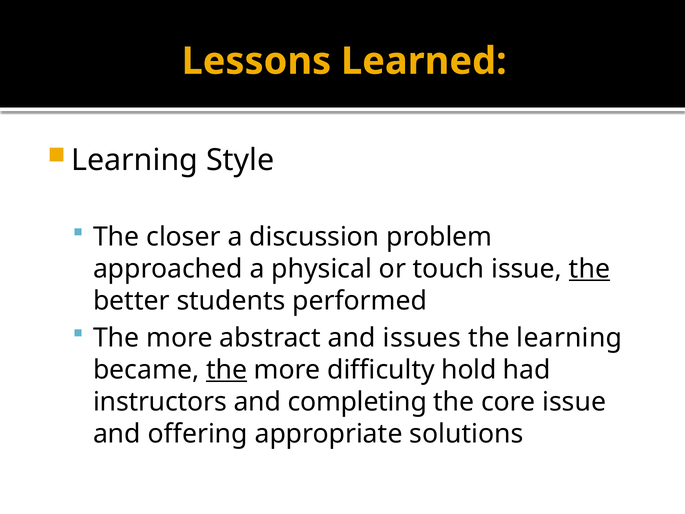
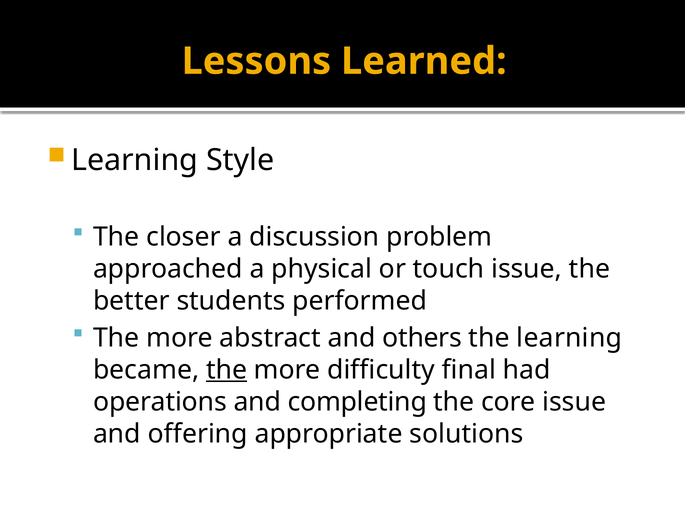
the underline: present -> none (590, 269)
issues: issues -> others (422, 338)
hold: hold -> final (469, 370)
instructors: instructors -> operations (160, 402)
